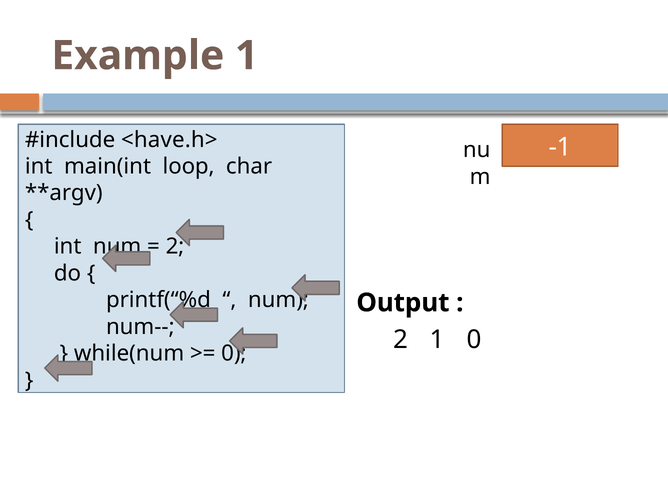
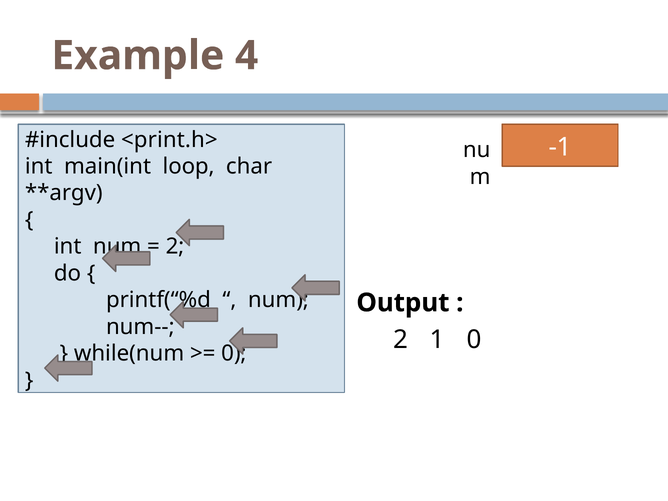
Example 1: 1 -> 4 (247, 56)
<have.h>: <have.h> -> <print.h> (169, 140)
